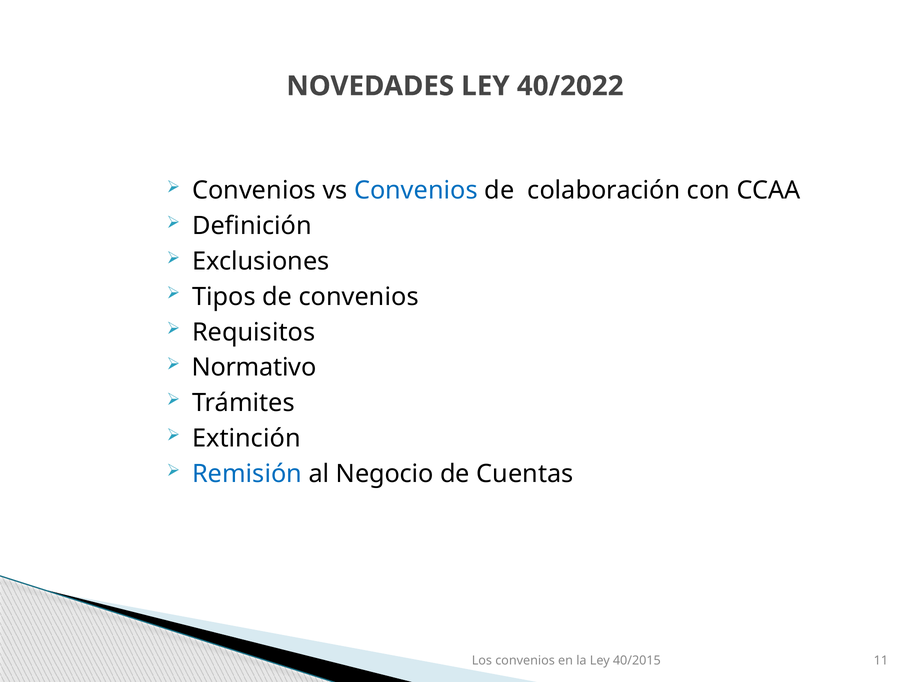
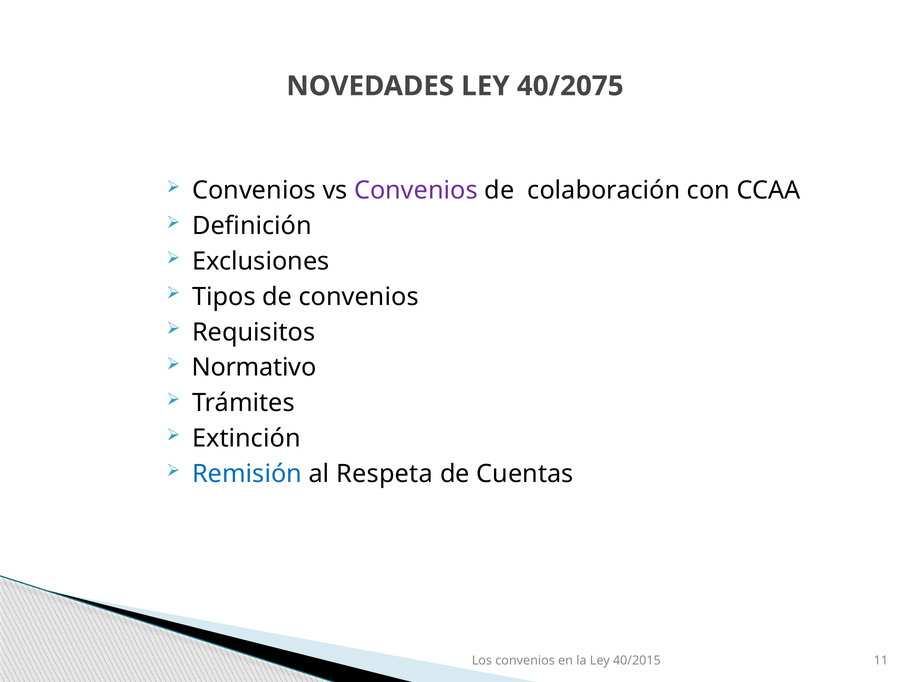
40/2022: 40/2022 -> 40/2075 (570, 86)
Convenios colour: blue -> purple (416, 191)
Negocio: Negocio -> Respeta (385, 474)
